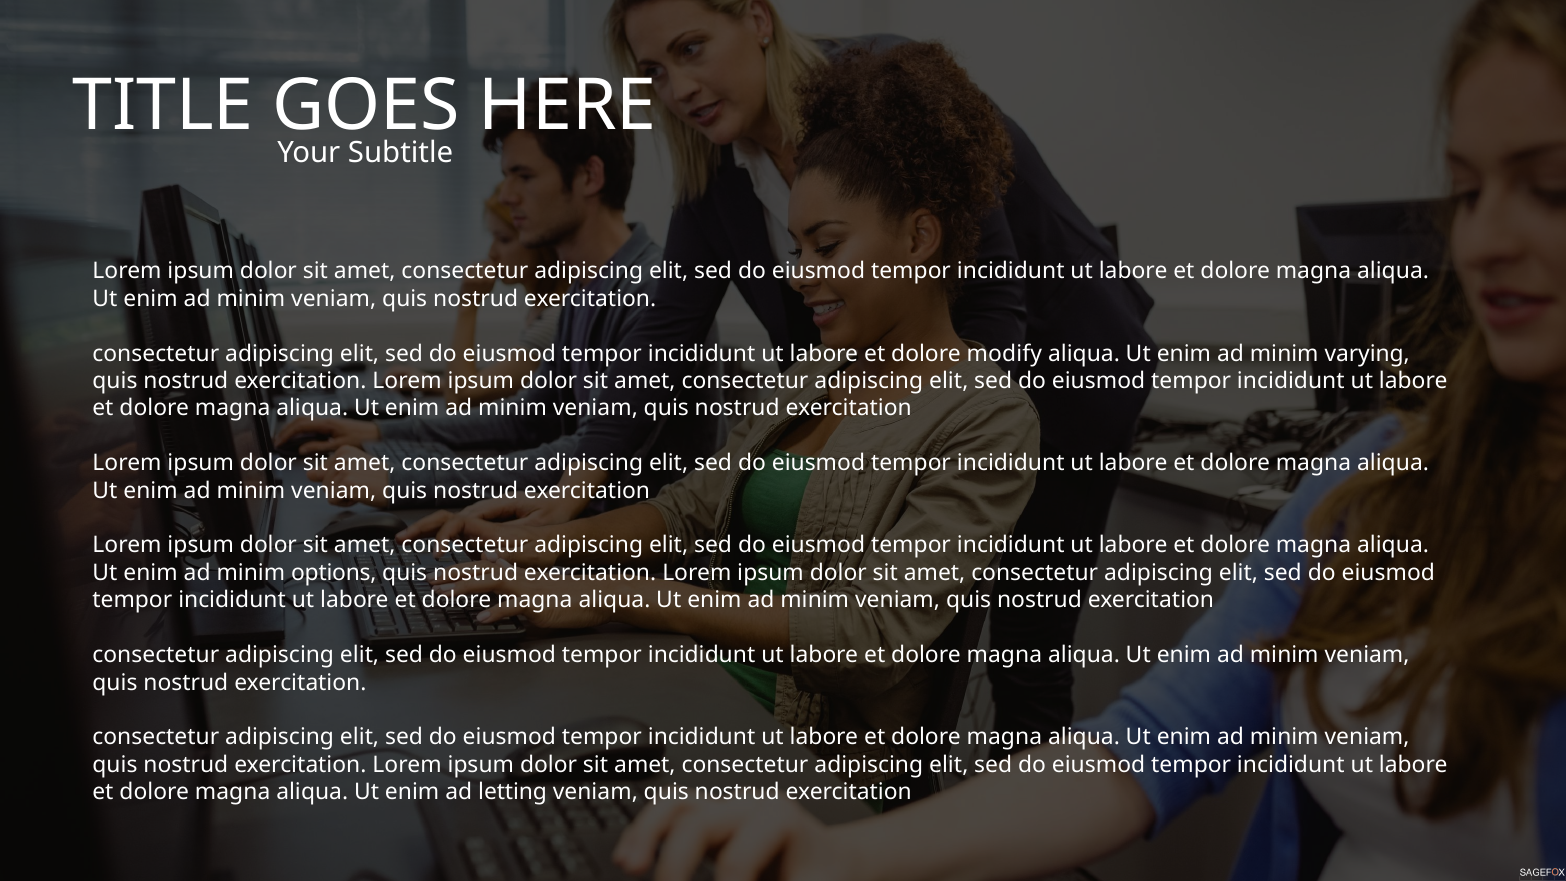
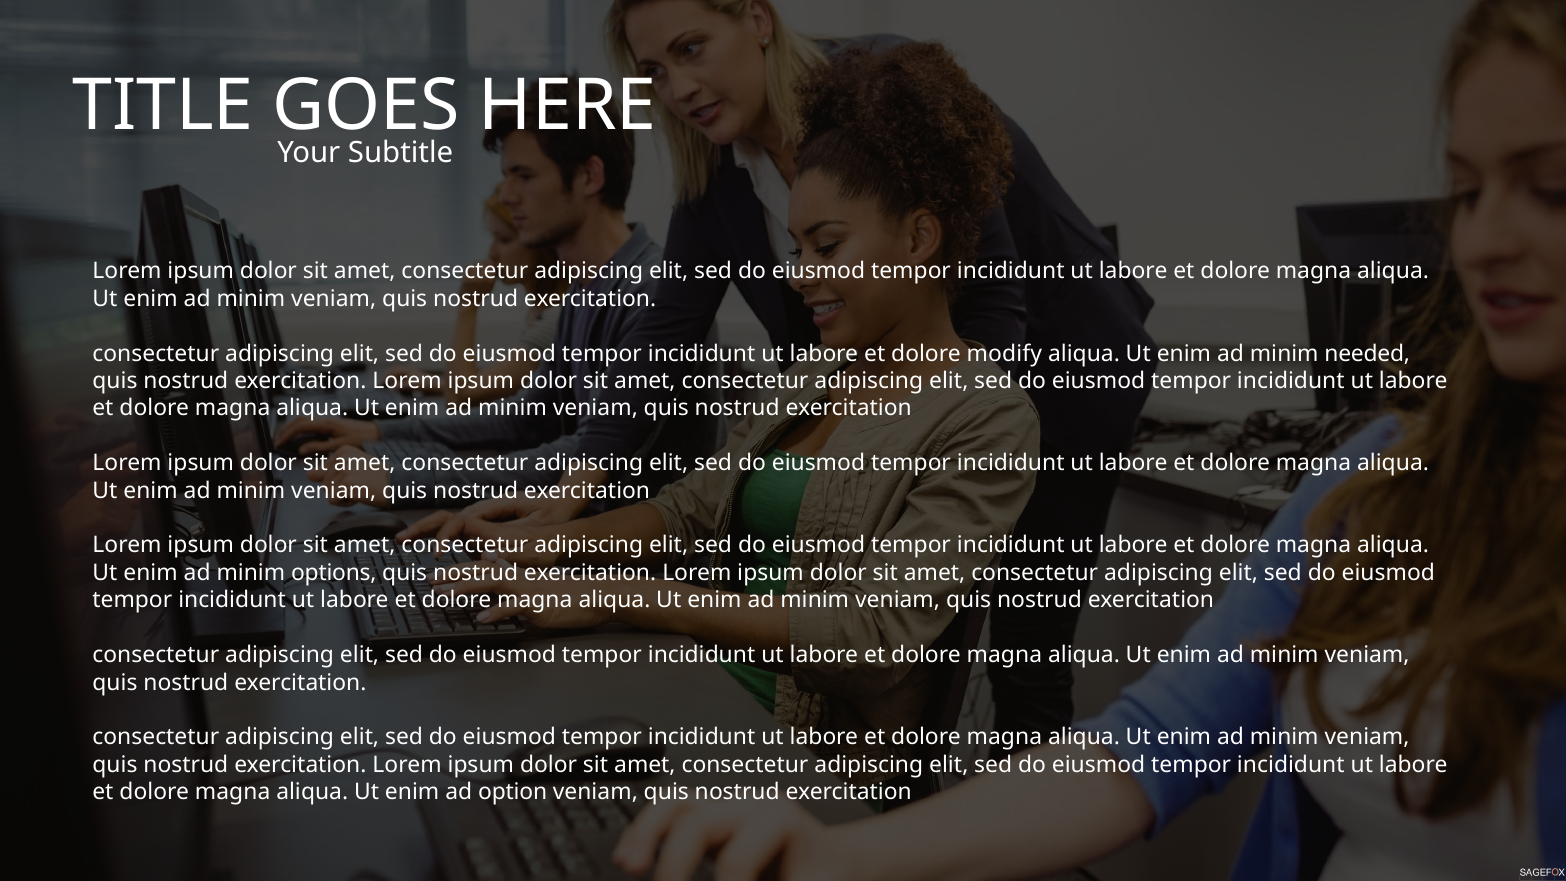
varying: varying -> needed (1367, 353)
letting: letting -> option (513, 792)
